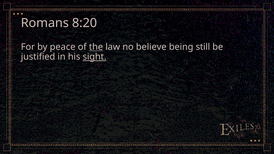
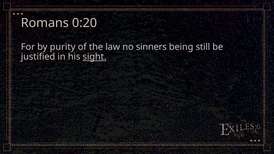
8:20: 8:20 -> 0:20 (85, 23)
peace: peace -> purity (63, 47)
the underline: present -> none (96, 47)
believe: believe -> sinners (151, 47)
